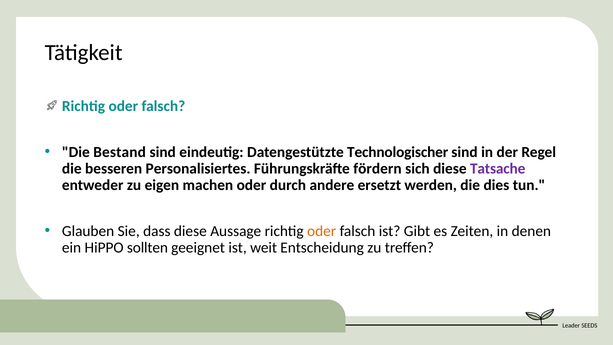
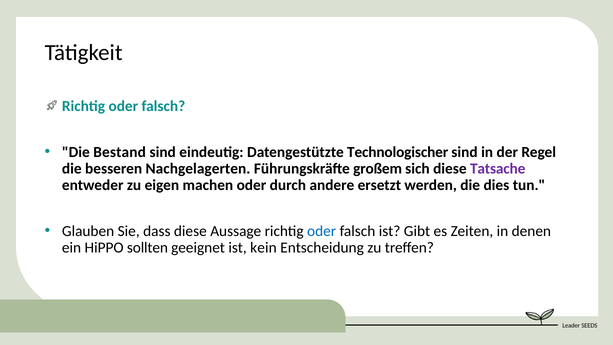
Personalisiertes: Personalisiertes -> Nachgelagerten (198, 168)
fördern: fördern -> großem (378, 168)
oder colour: orange -> blue (322, 231)
weit: weit -> kein (263, 247)
